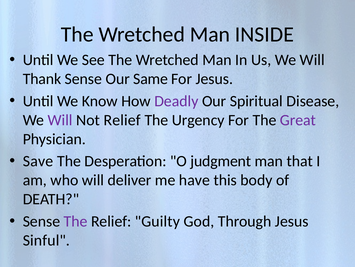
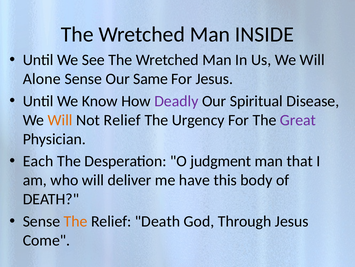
Thank: Thank -> Alone (42, 79)
Will colour: purple -> orange (60, 120)
Save: Save -> Each (38, 161)
The colour: purple -> orange (76, 221)
Relief Guilty: Guilty -> Death (158, 221)
Sinful: Sinful -> Come (46, 240)
